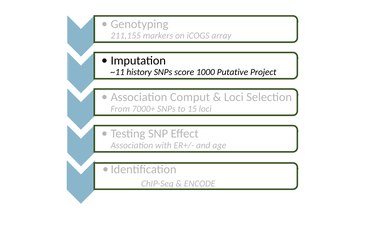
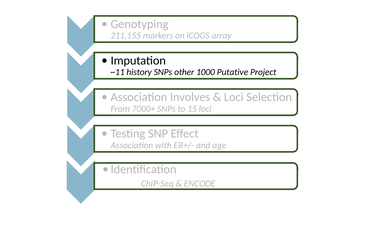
score: score -> other (184, 72)
Comput: Comput -> Involves (190, 97)
